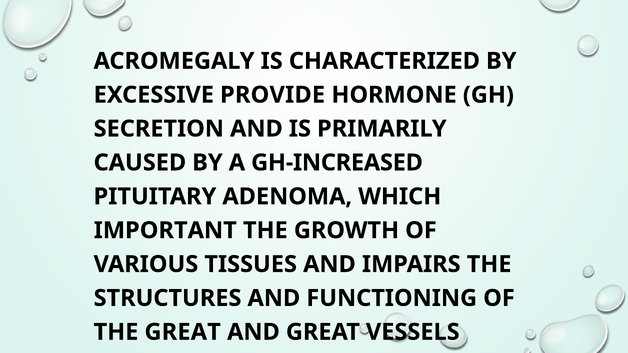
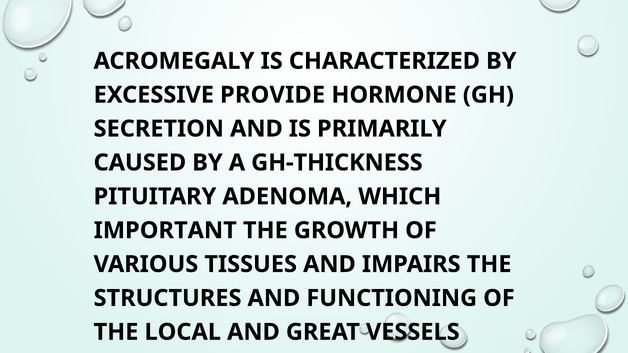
GH-INCREASED: GH-INCREASED -> GH-THICKNESS (337, 163)
THE GREAT: GREAT -> LOCAL (183, 332)
